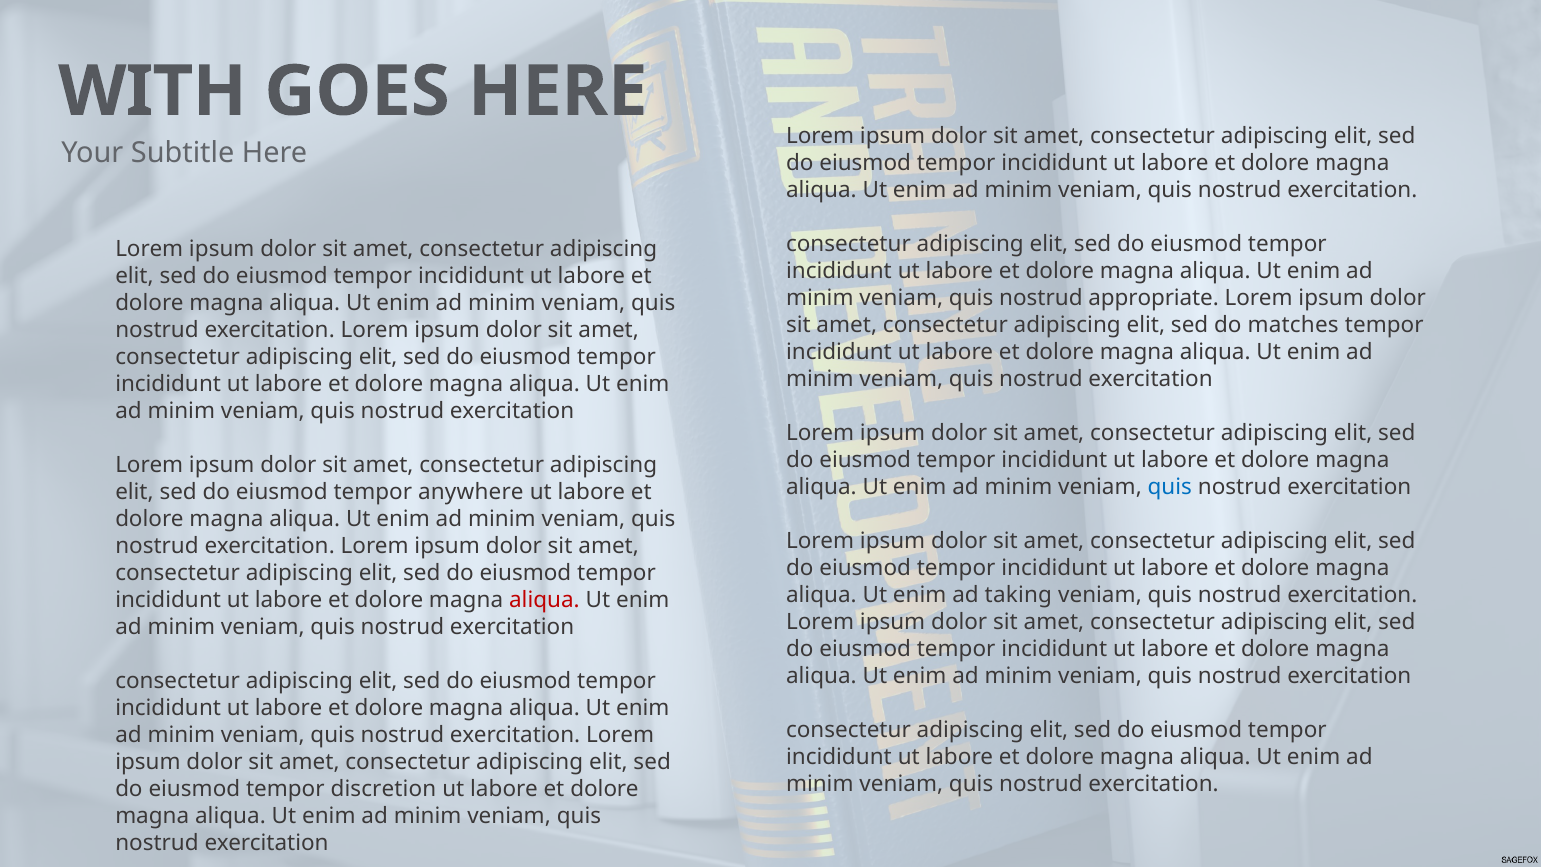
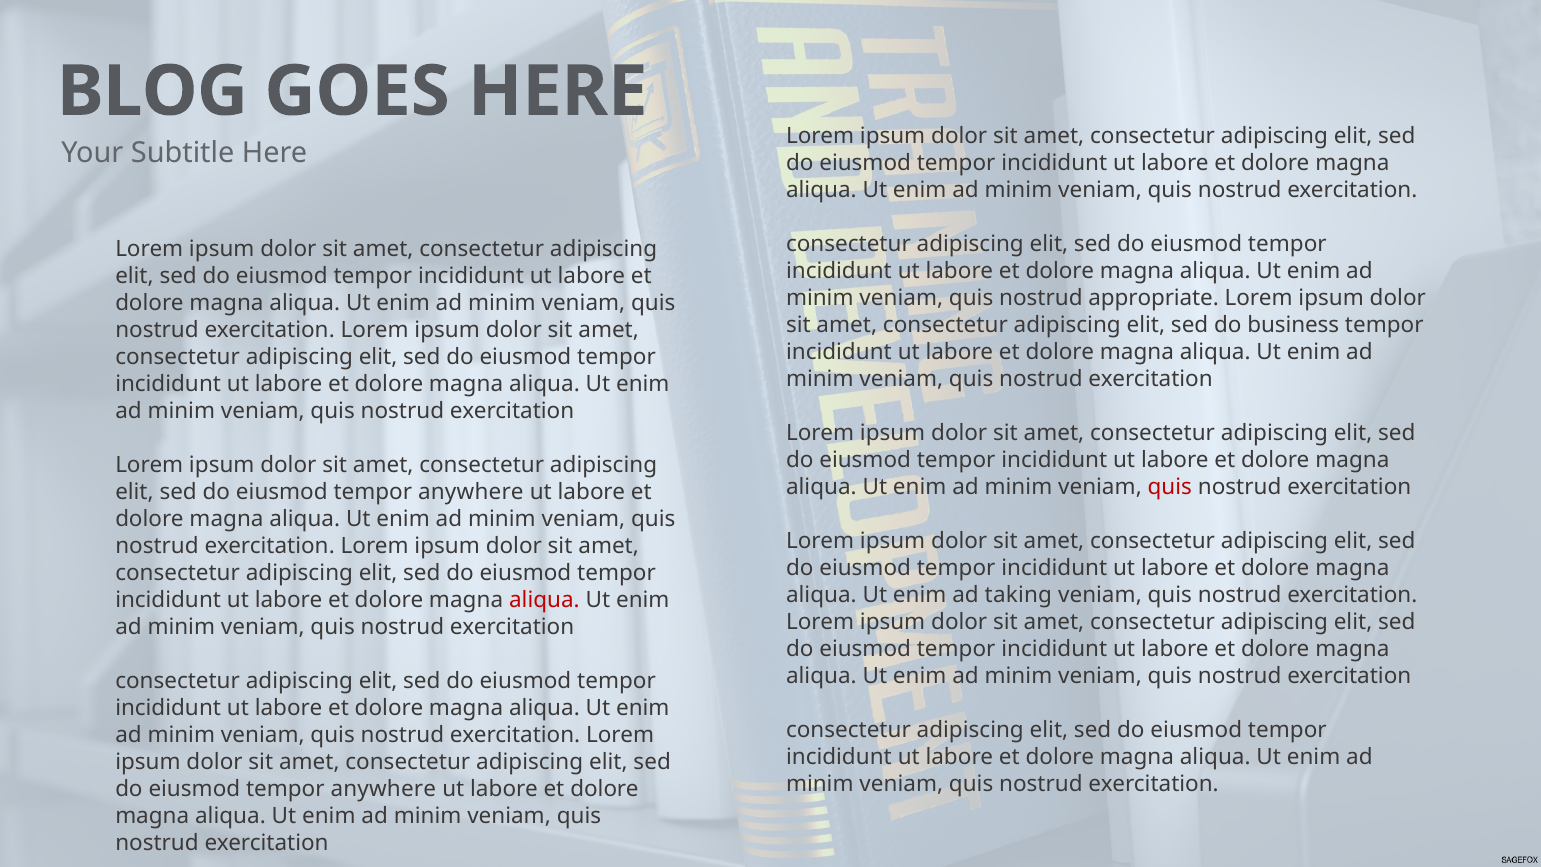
WITH: WITH -> BLOG (152, 91)
matches: matches -> business (1293, 325)
quis colour: blue -> red (1170, 487)
discretion: discretion -> anywhere (383, 789)
